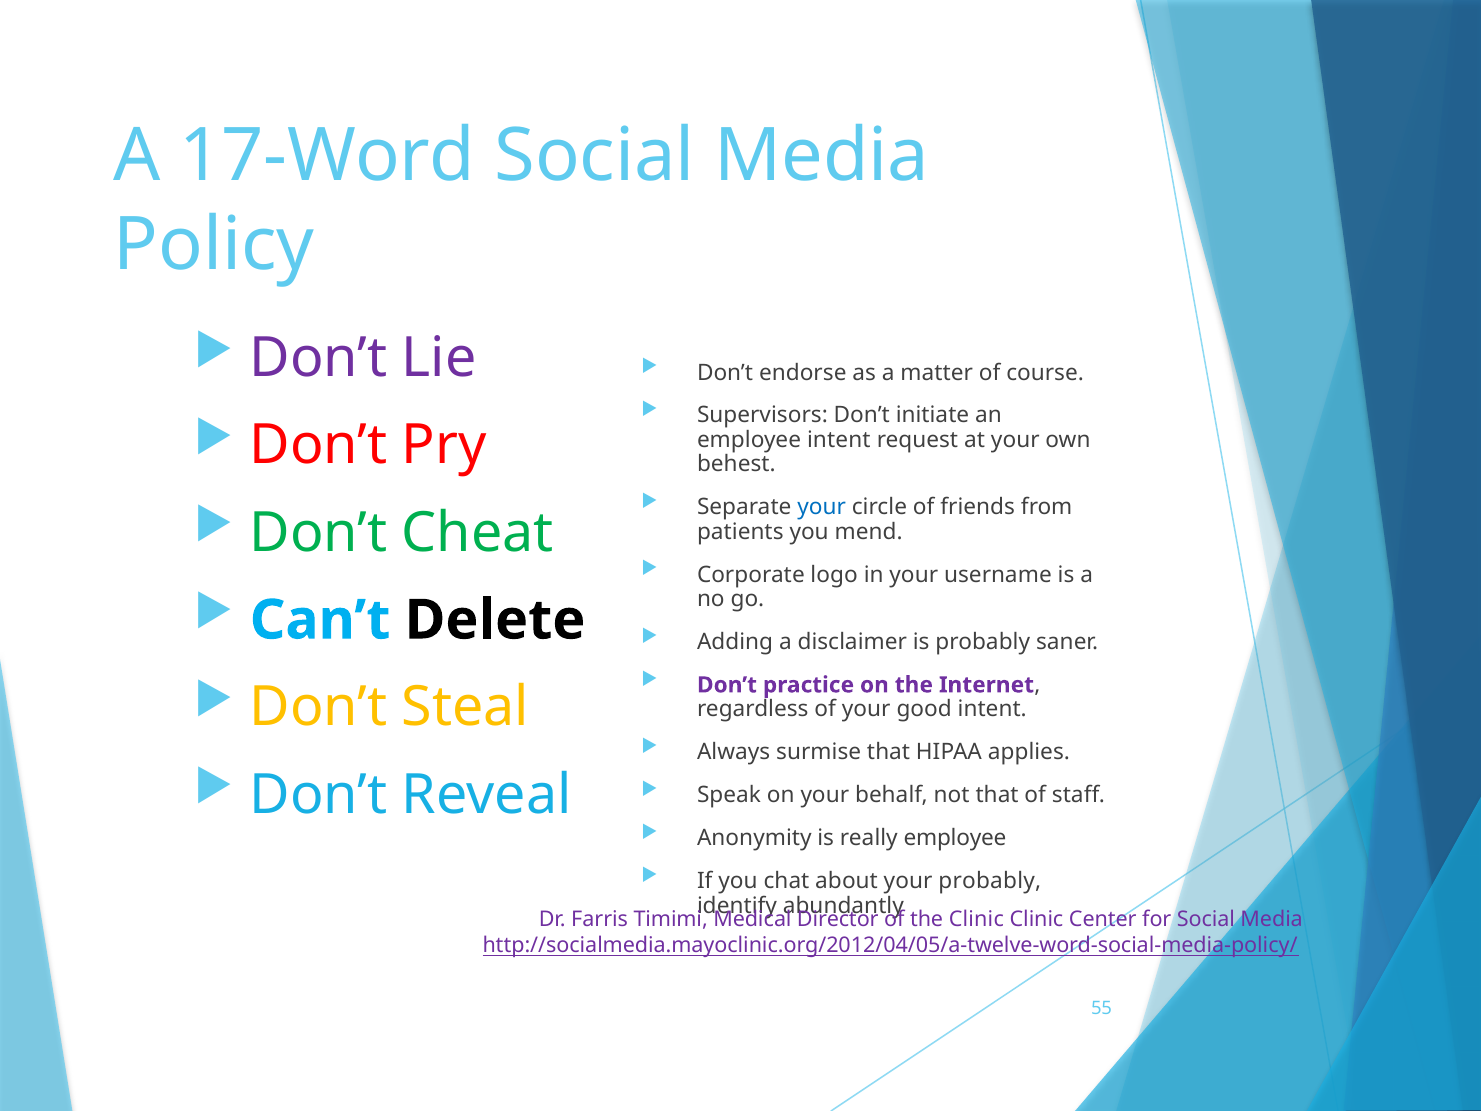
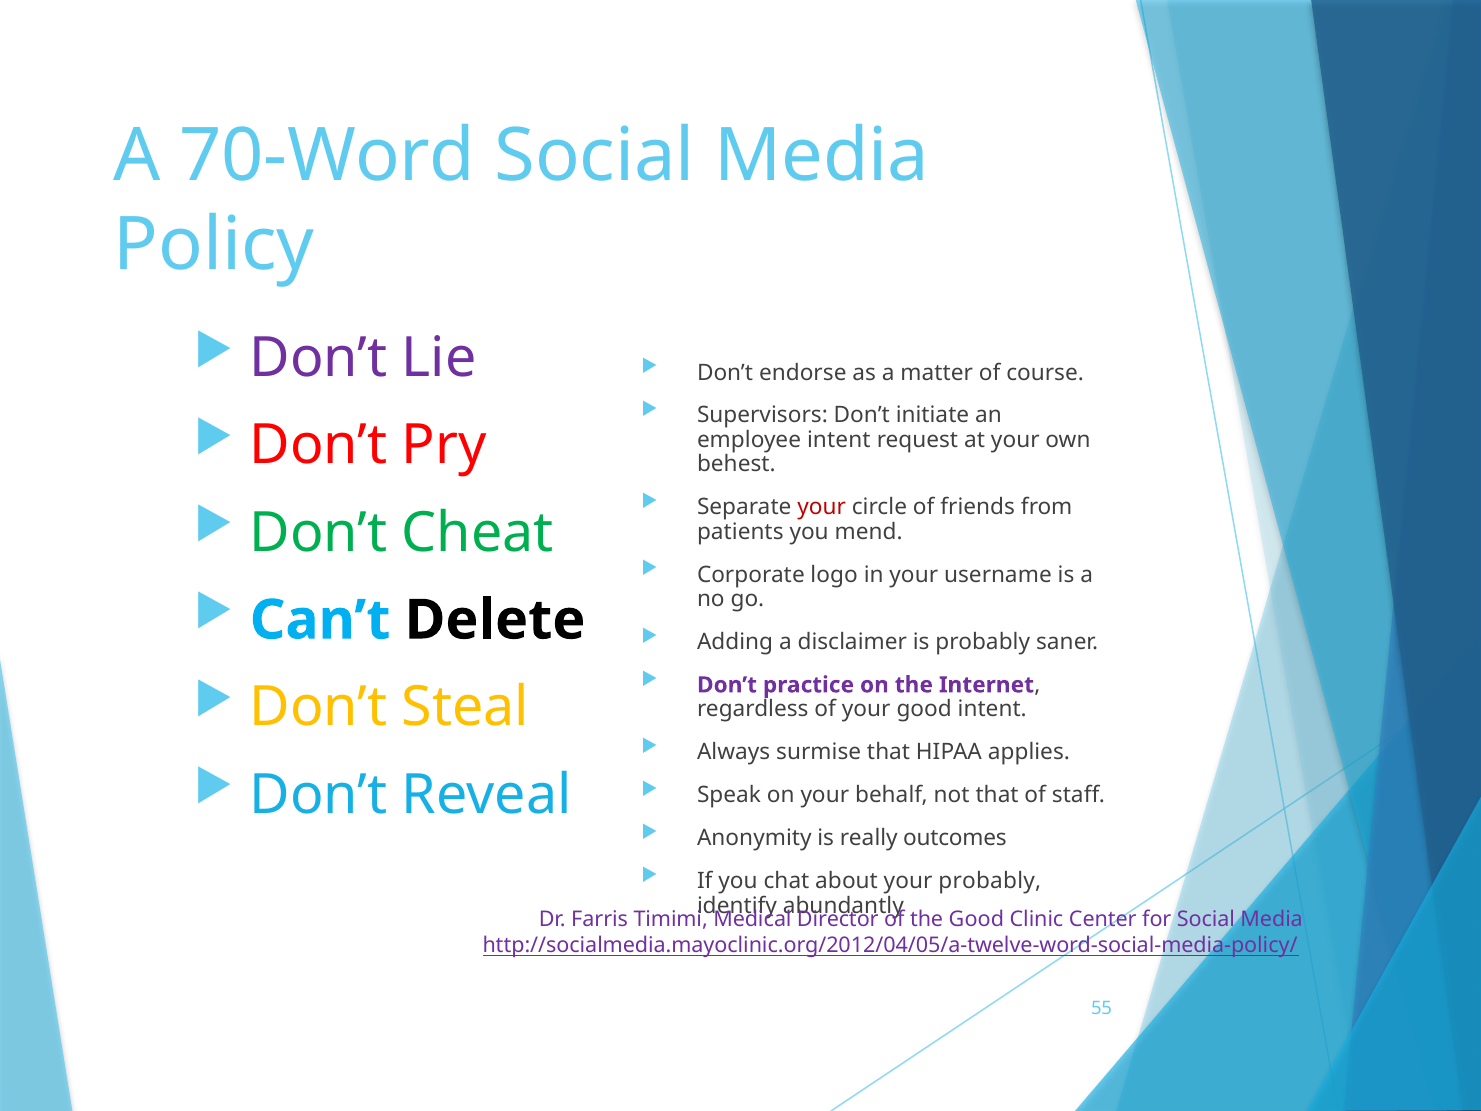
17-Word: 17-Word -> 70-Word (328, 156)
your colour: blue -> red (822, 507)
really employee: employee -> outcomes (955, 838)
the Clinic: Clinic -> Good (976, 920)
